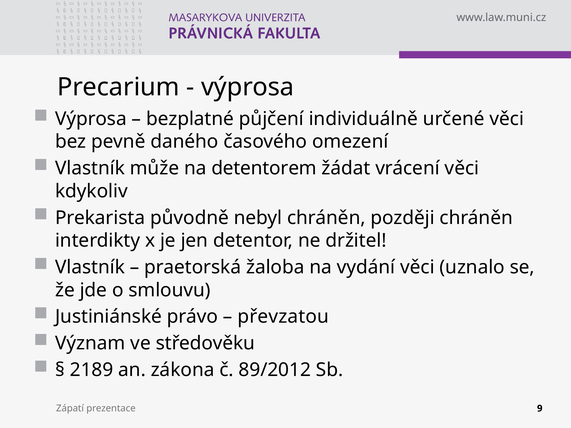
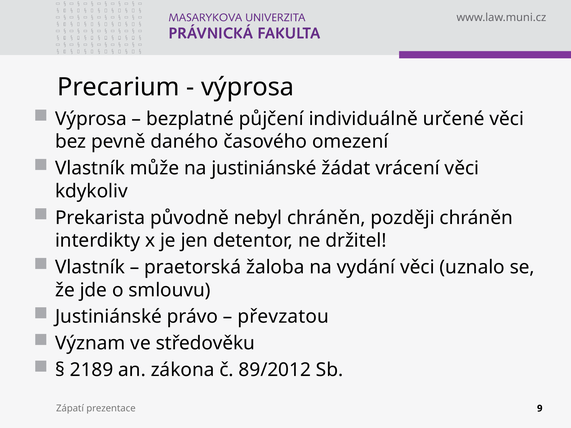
na detentorem: detentorem -> justiniánské (264, 168)
